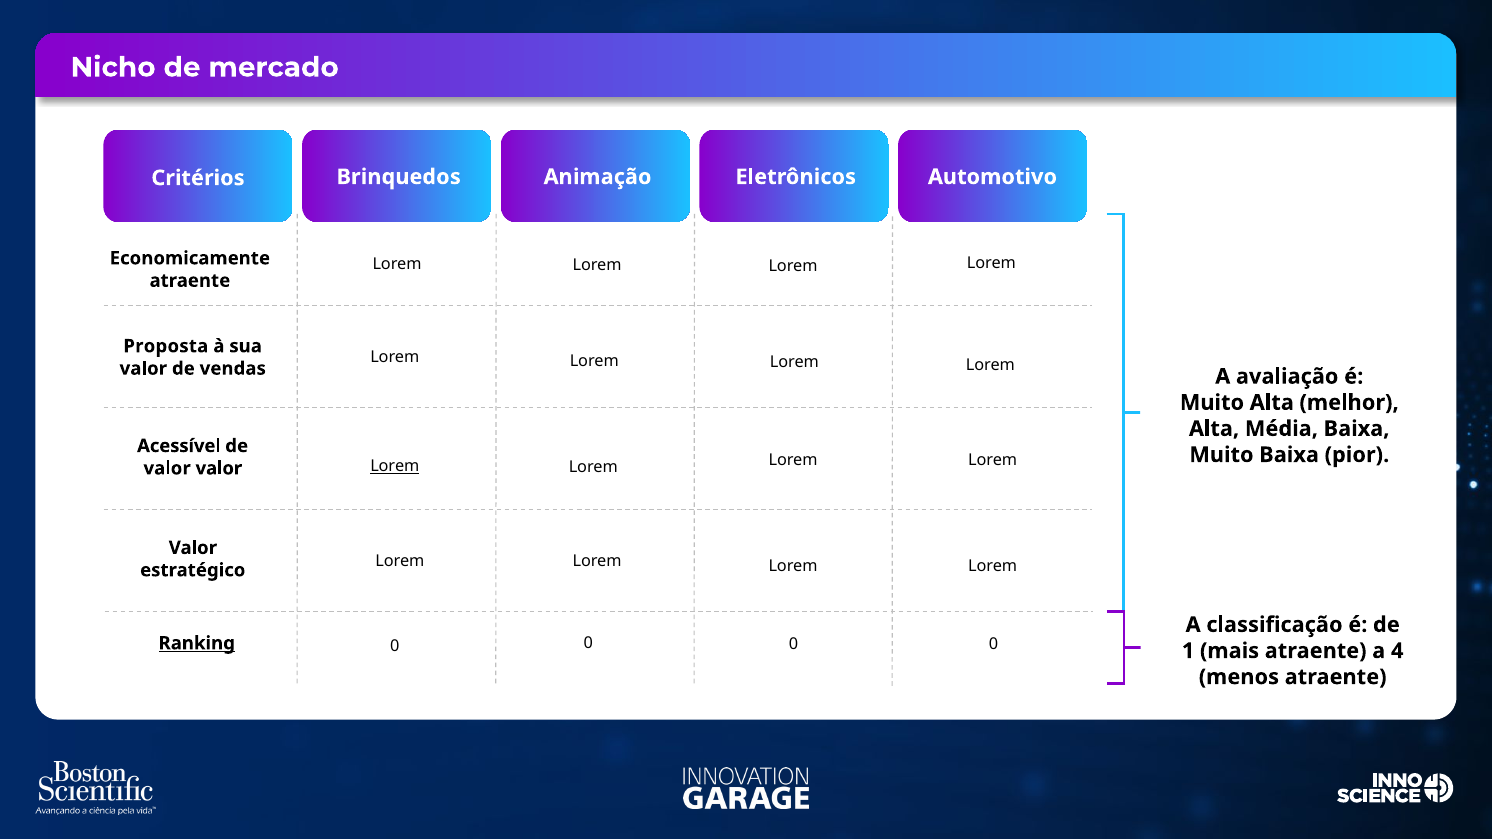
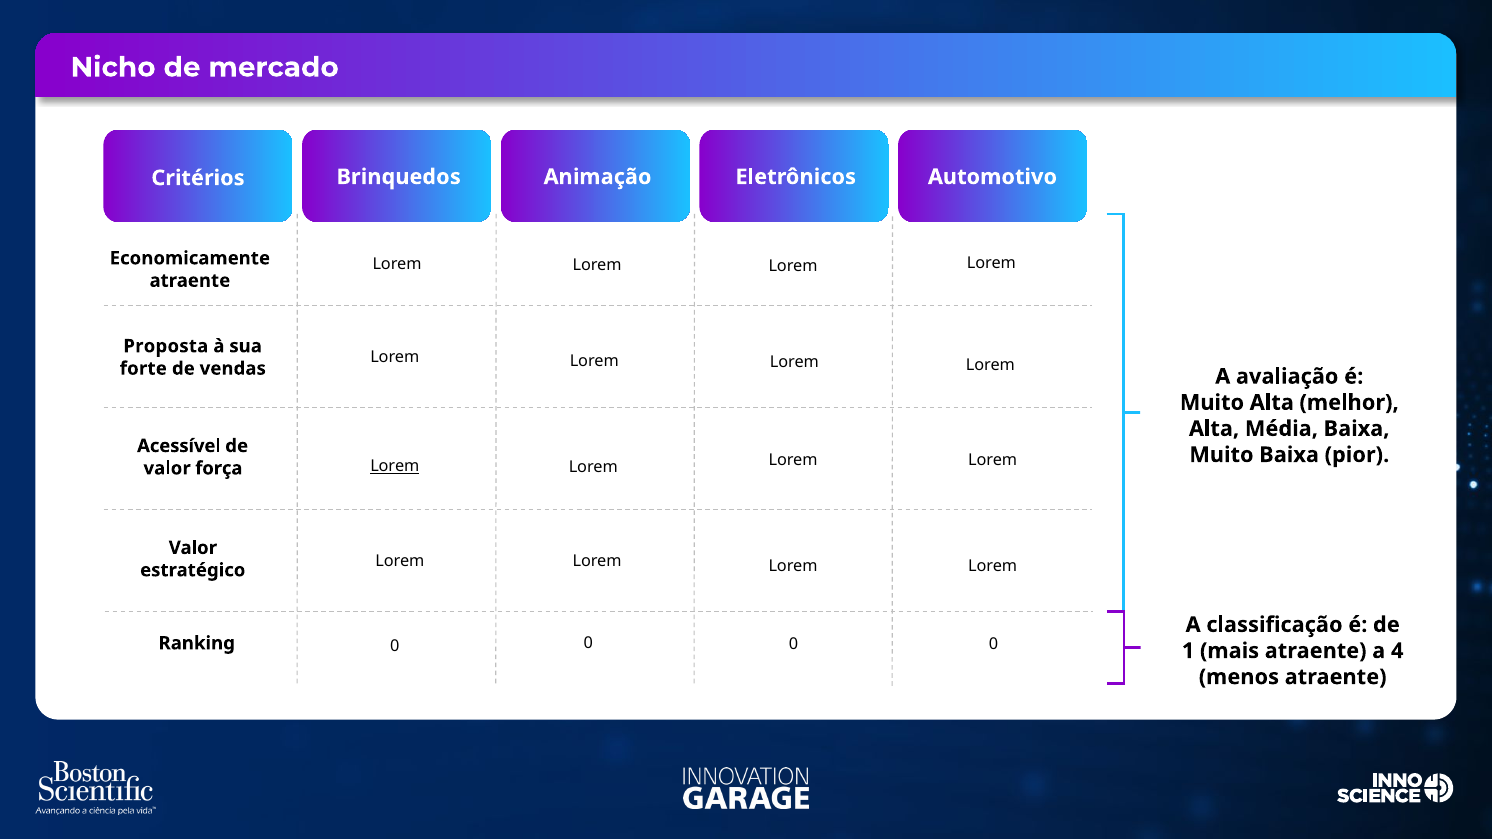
valor: valor -> forte (143, 369)
valor: valor -> força (219, 468)
Ranking underline: present -> none (197, 643)
